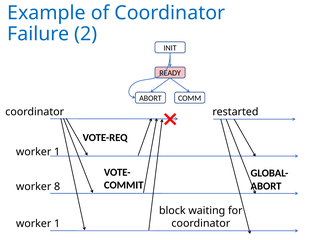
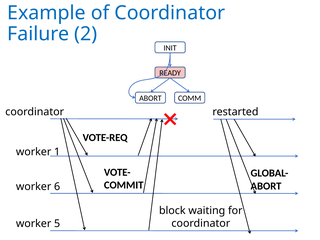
8: 8 -> 6 (57, 187)
1: 1 -> 5 (57, 224)
